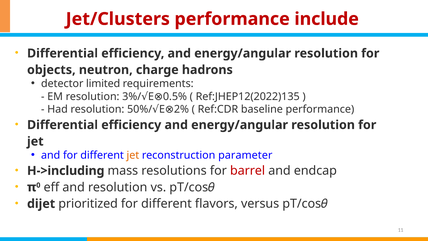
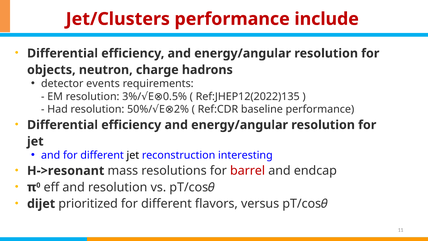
limited: limited -> events (103, 84)
jet colour: orange -> black (133, 155)
parameter: parameter -> interesting (245, 155)
H->including: H->including -> H->resonant (66, 171)
